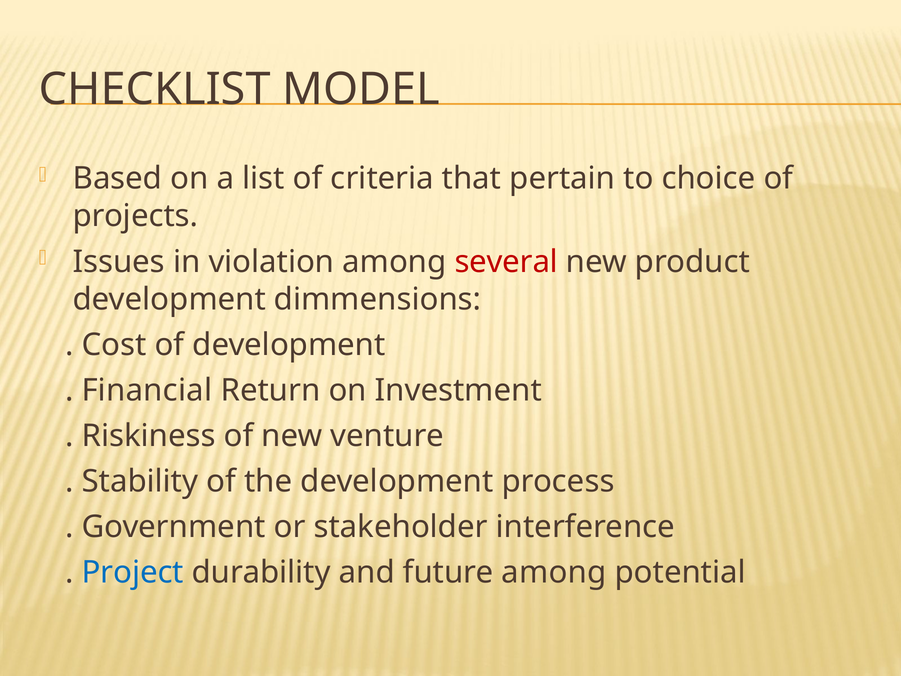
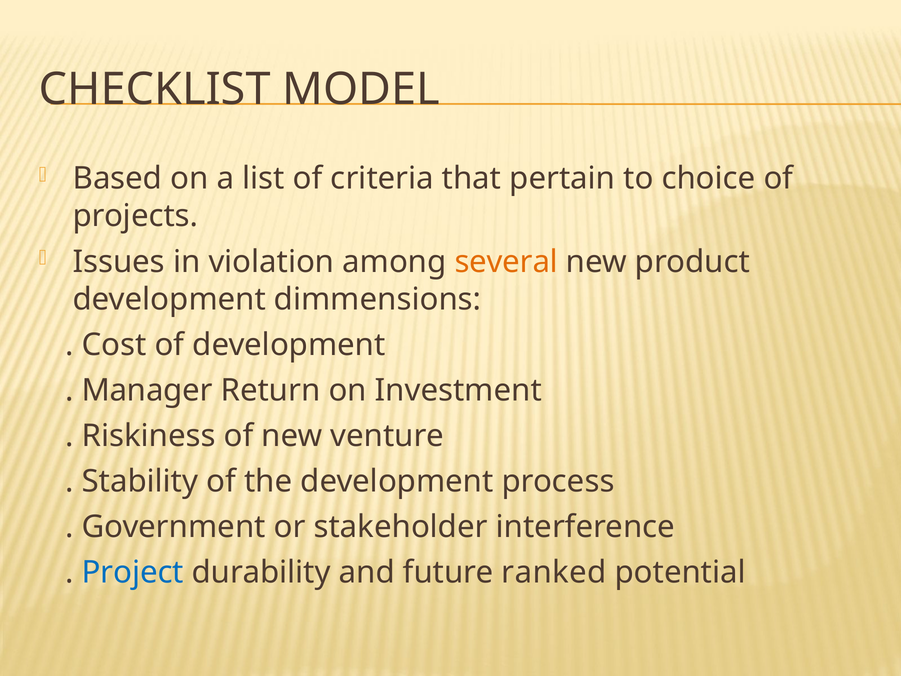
several colour: red -> orange (506, 262)
Financial: Financial -> Manager (147, 390)
future among: among -> ranked (554, 572)
